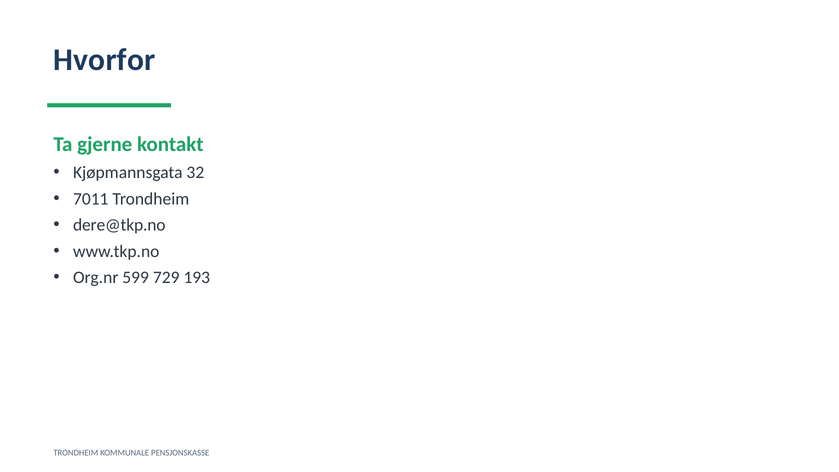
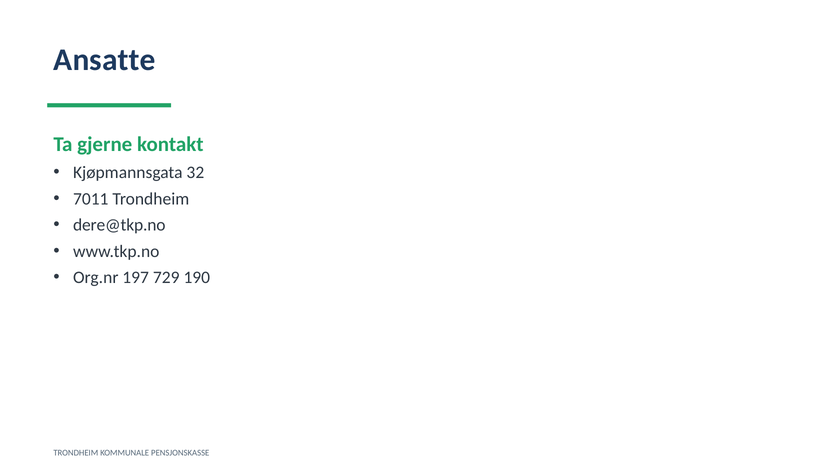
Hvorfor: Hvorfor -> Ansatte (104, 60)
599: 599 -> 197 (136, 277)
193: 193 -> 190 (197, 277)
